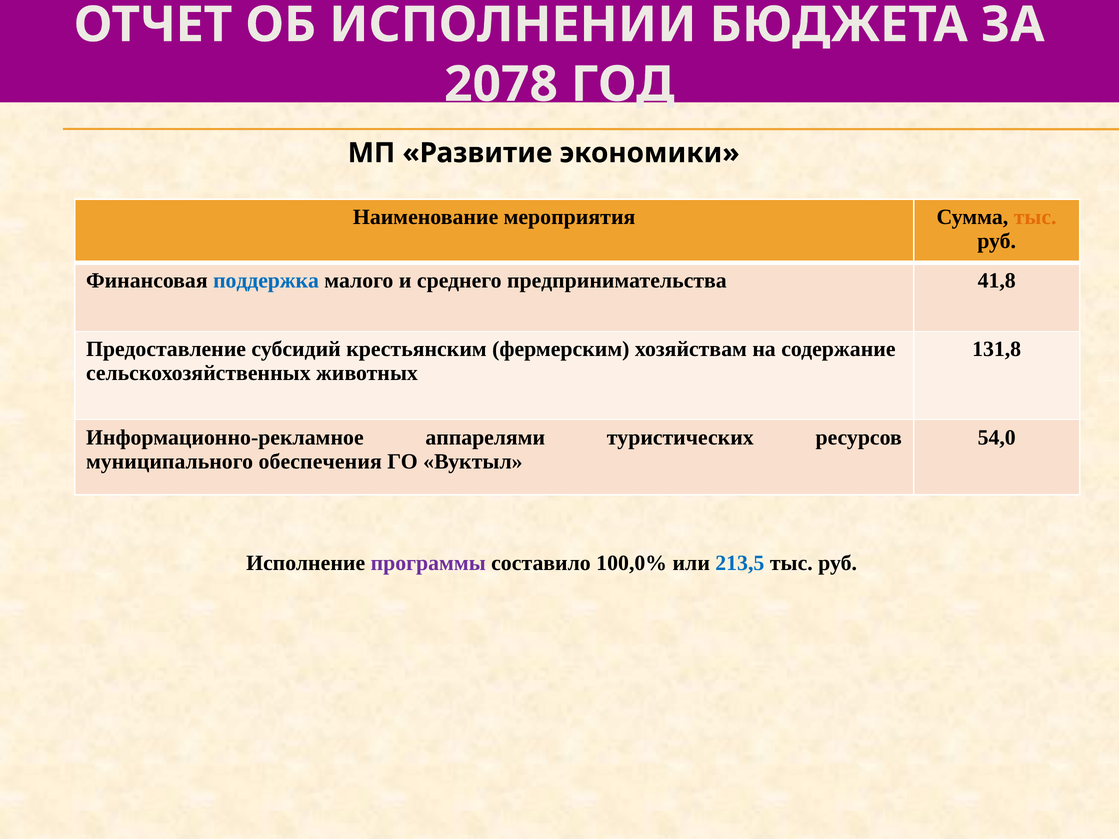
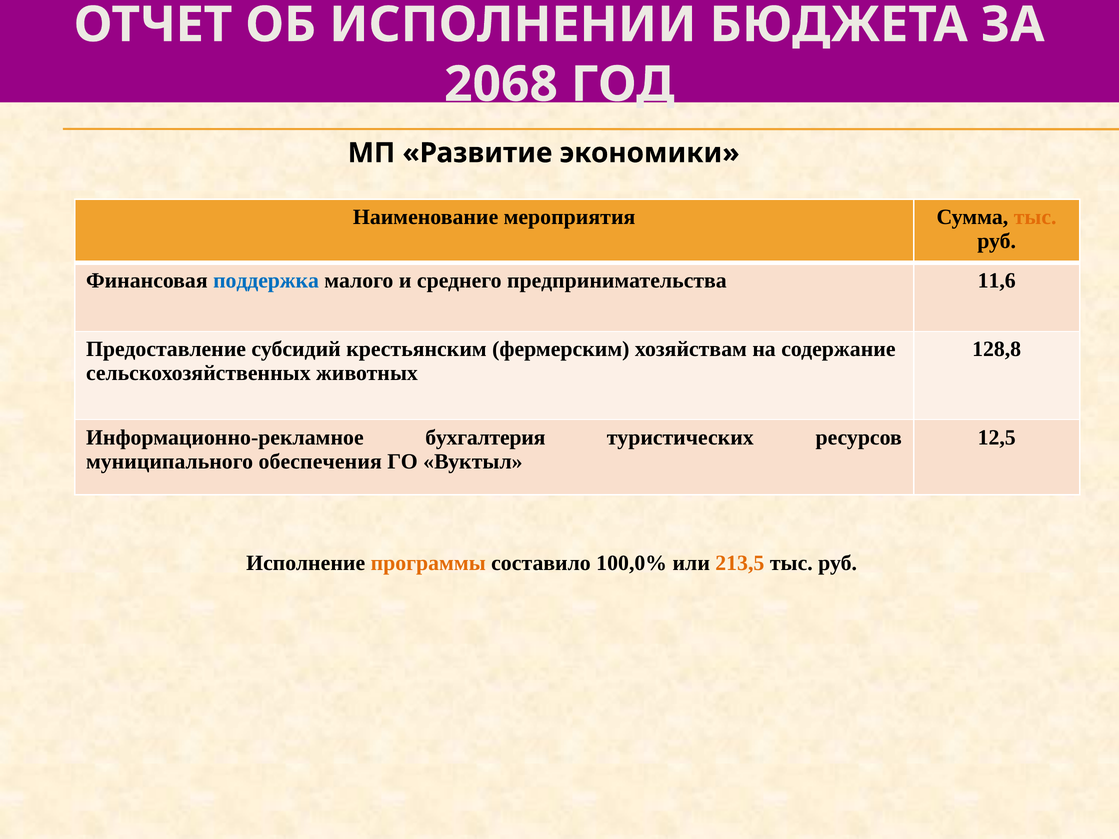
2078: 2078 -> 2068 (501, 84)
41,8: 41,8 -> 11,6 (997, 281)
131,8: 131,8 -> 128,8 (997, 349)
аппарелями: аппарелями -> бухгалтерия (485, 437)
54,0: 54,0 -> 12,5 (997, 437)
программы colour: purple -> orange (428, 563)
213,5 colour: blue -> orange (740, 563)
